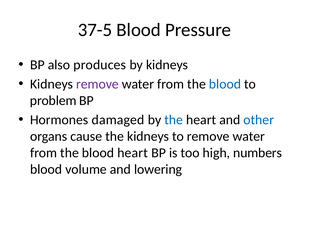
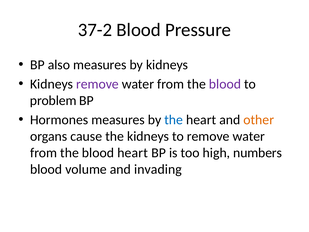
37-5: 37-5 -> 37-2 (95, 30)
also produces: produces -> measures (100, 65)
blood colour: blue -> purple (225, 84)
Hormones damaged: damaged -> measures (118, 120)
other colour: blue -> orange (259, 120)
lowering: lowering -> invading (158, 169)
